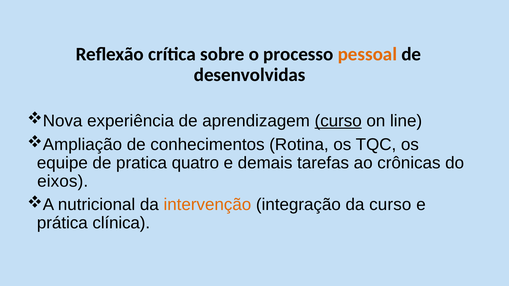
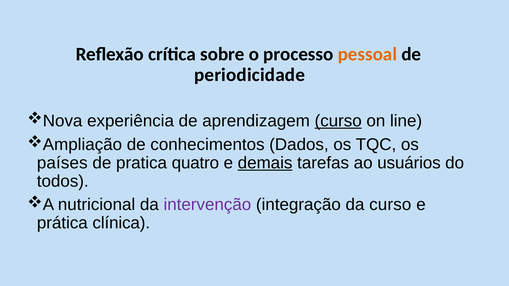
desenvolvidas: desenvolvidas -> periodicidade (250, 75)
Rotina: Rotina -> Dados (299, 145)
equipe: equipe -> países (62, 163)
demais underline: none -> present (265, 163)
crônicas: crônicas -> usuários (409, 163)
eixos: eixos -> todos (63, 181)
intervenção colour: orange -> purple (207, 205)
